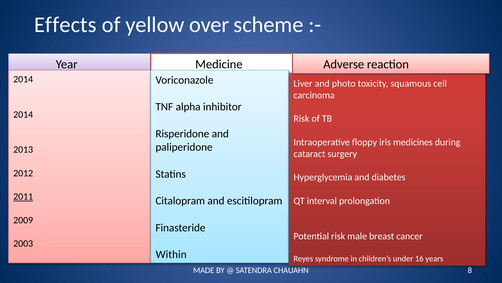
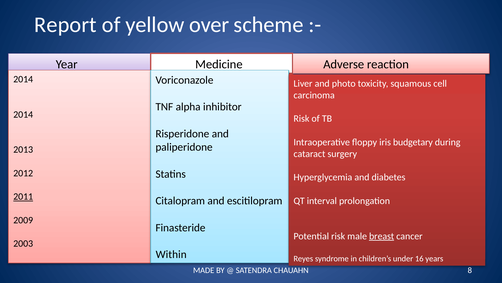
Effects: Effects -> Report (66, 25)
medicines: medicines -> budgetary (413, 142)
breast underline: none -> present (382, 236)
